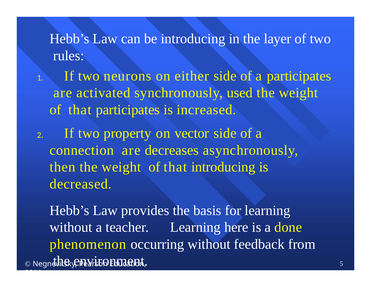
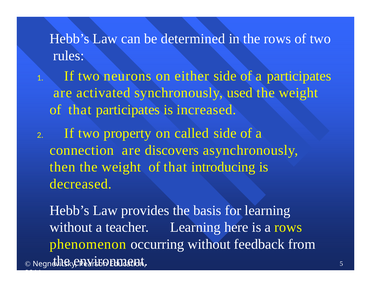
be introducing: introducing -> determined (193, 39)
the layer: layer -> rows (277, 39)
vector: vector -> called (192, 133)
decreases: decreases -> discovers (172, 150)
a done: done -> rows (288, 227)
